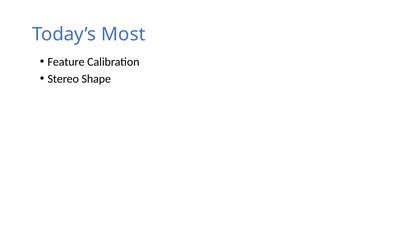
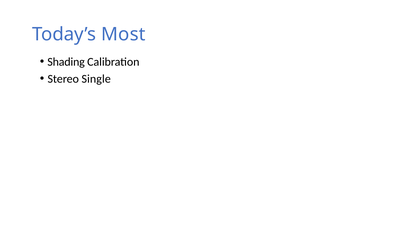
Feature: Feature -> Shading (66, 62)
Shape: Shape -> Single (96, 79)
